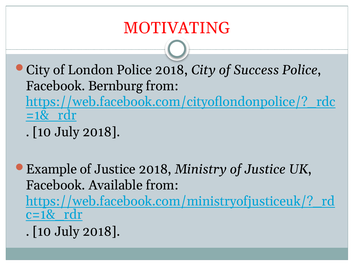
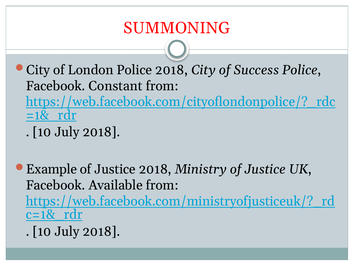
MOTIVATING: MOTIVATING -> SUMMONING (177, 28)
Bernburg: Bernburg -> Constant (116, 86)
